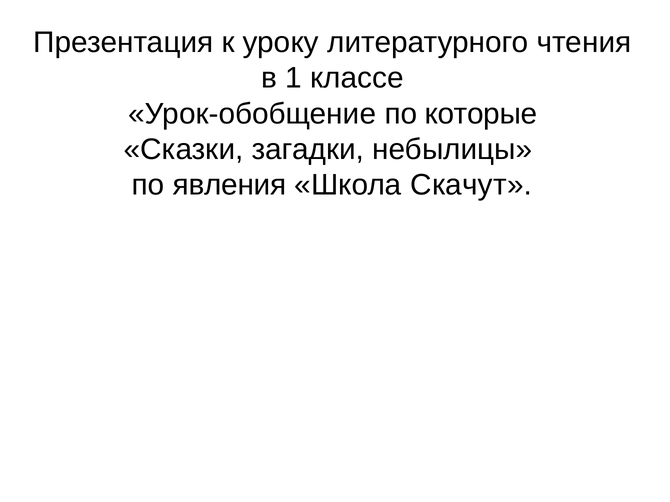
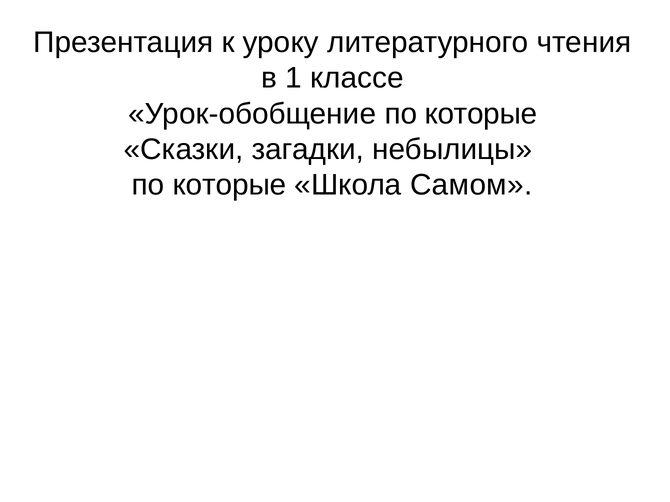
явления: явления -> которые (230, 185)
Скачут: Скачут -> Самом (471, 185)
